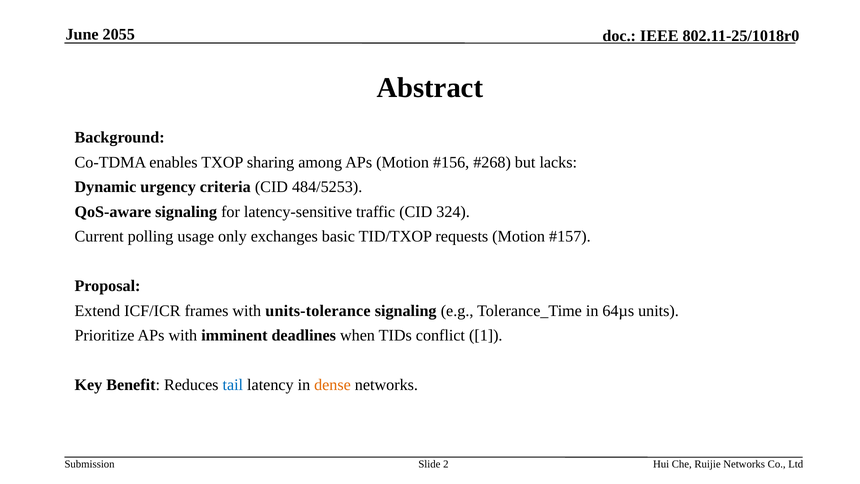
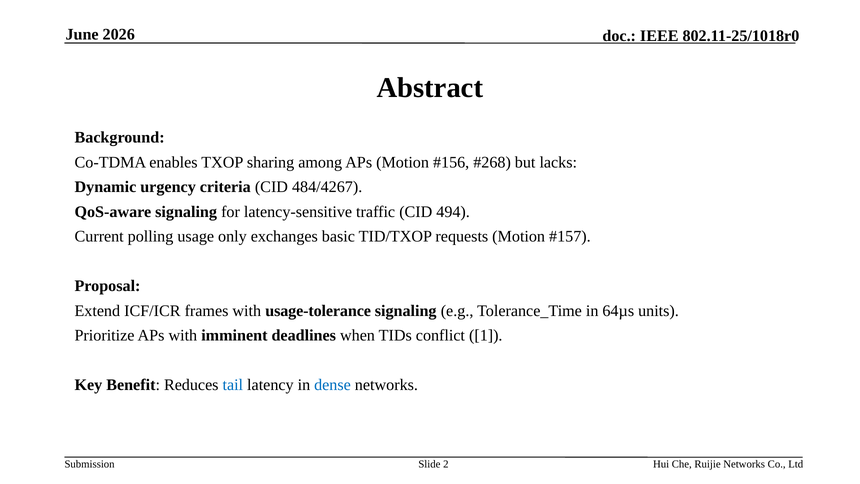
2055: 2055 -> 2026 (119, 34)
484/5253: 484/5253 -> 484/4267 (327, 187)
324: 324 -> 494 (453, 212)
units-tolerance: units-tolerance -> usage-tolerance (318, 311)
dense colour: orange -> blue (333, 385)
